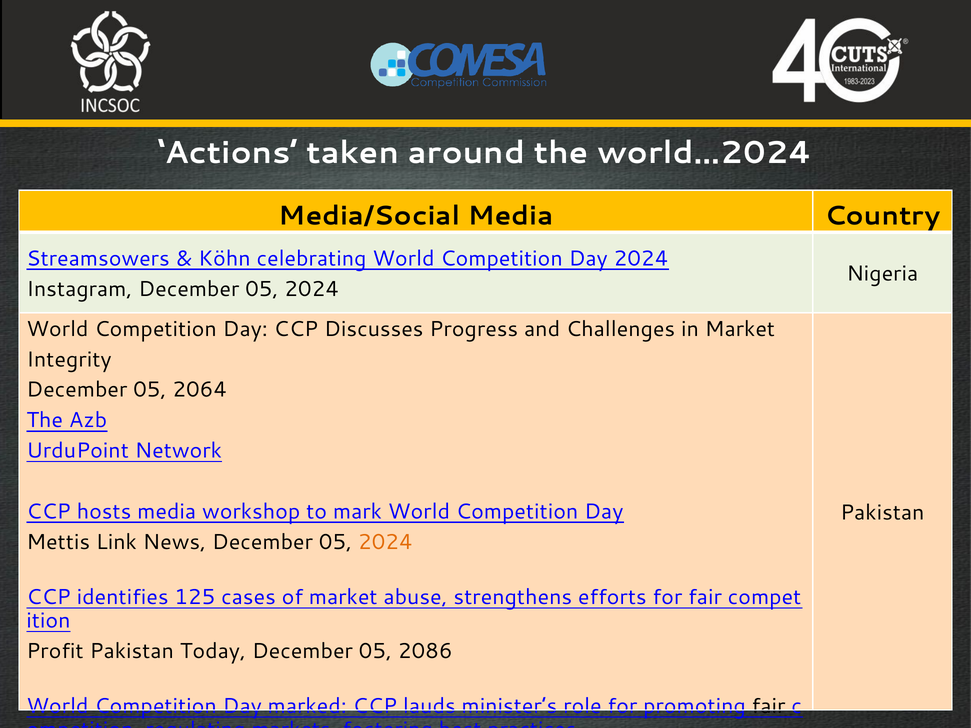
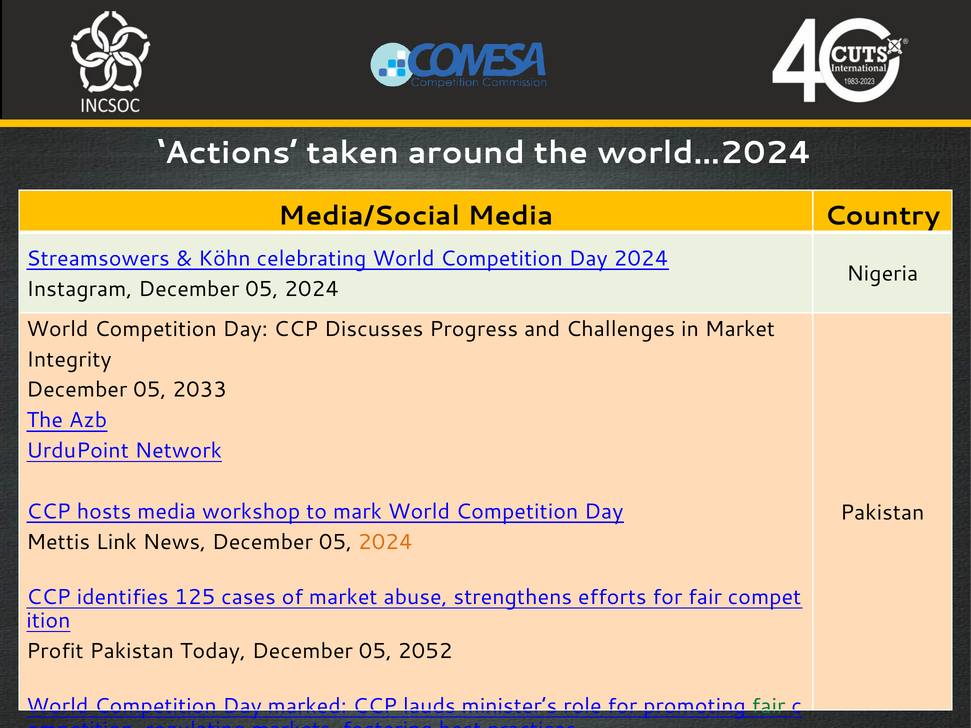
2064: 2064 -> 2033 (200, 390)
2086: 2086 -> 2052 (425, 651)
fair colour: black -> green (769, 706)
